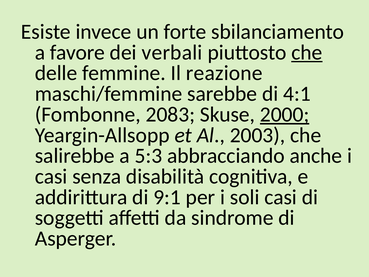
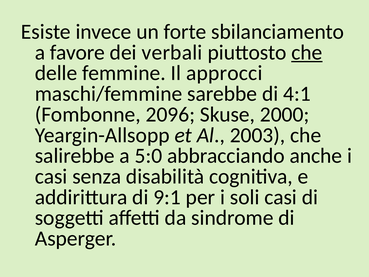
reazione: reazione -> approcci (224, 73)
2083: 2083 -> 2096 (170, 114)
2000 underline: present -> none (285, 114)
5:3: 5:3 -> 5:0 (148, 156)
